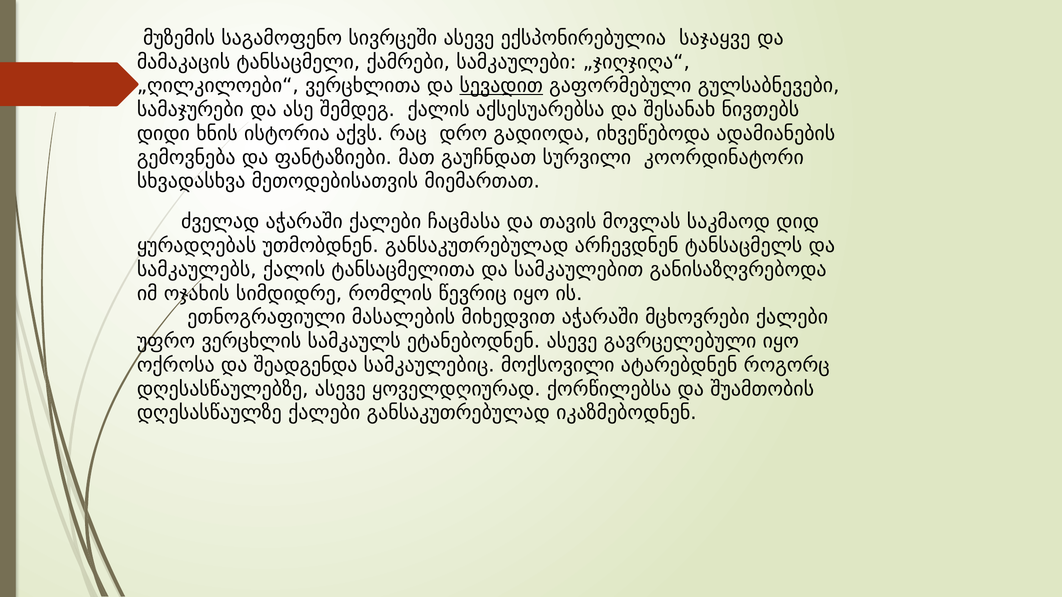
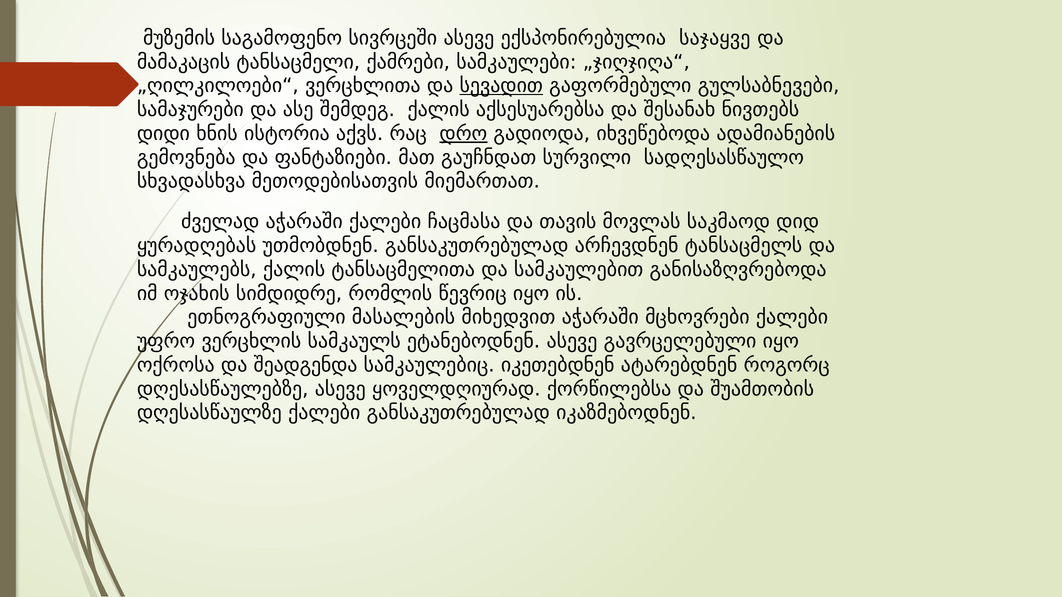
დრო underline: none -> present (463, 134)
კოორდინატორი: კოორდინატორი -> სადღესასწაულო (724, 158)
მოქსოვილი: მოქსოვილი -> იკეთებდნენ (558, 365)
